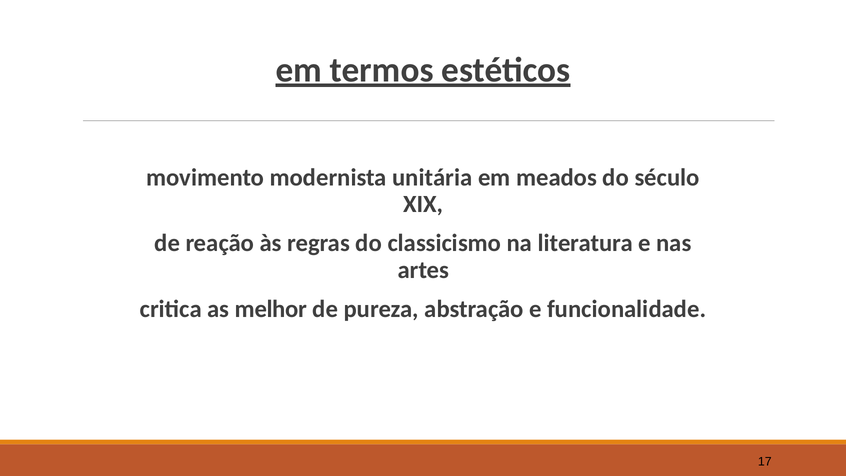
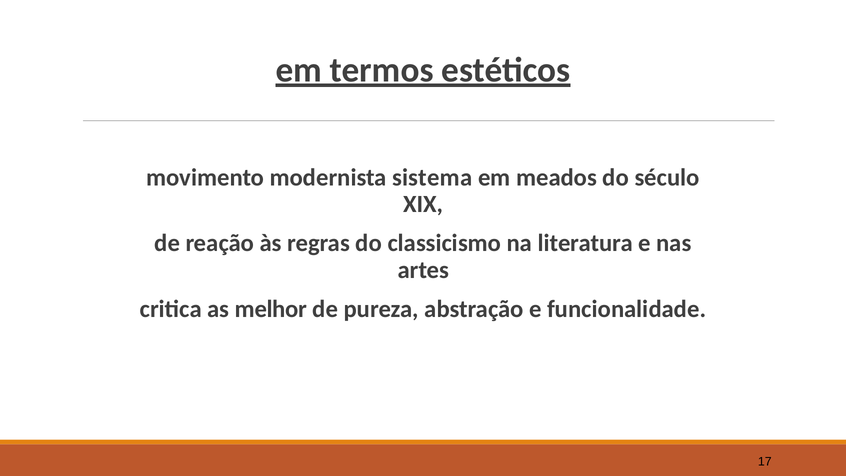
unitária: unitária -> sistema (432, 178)
